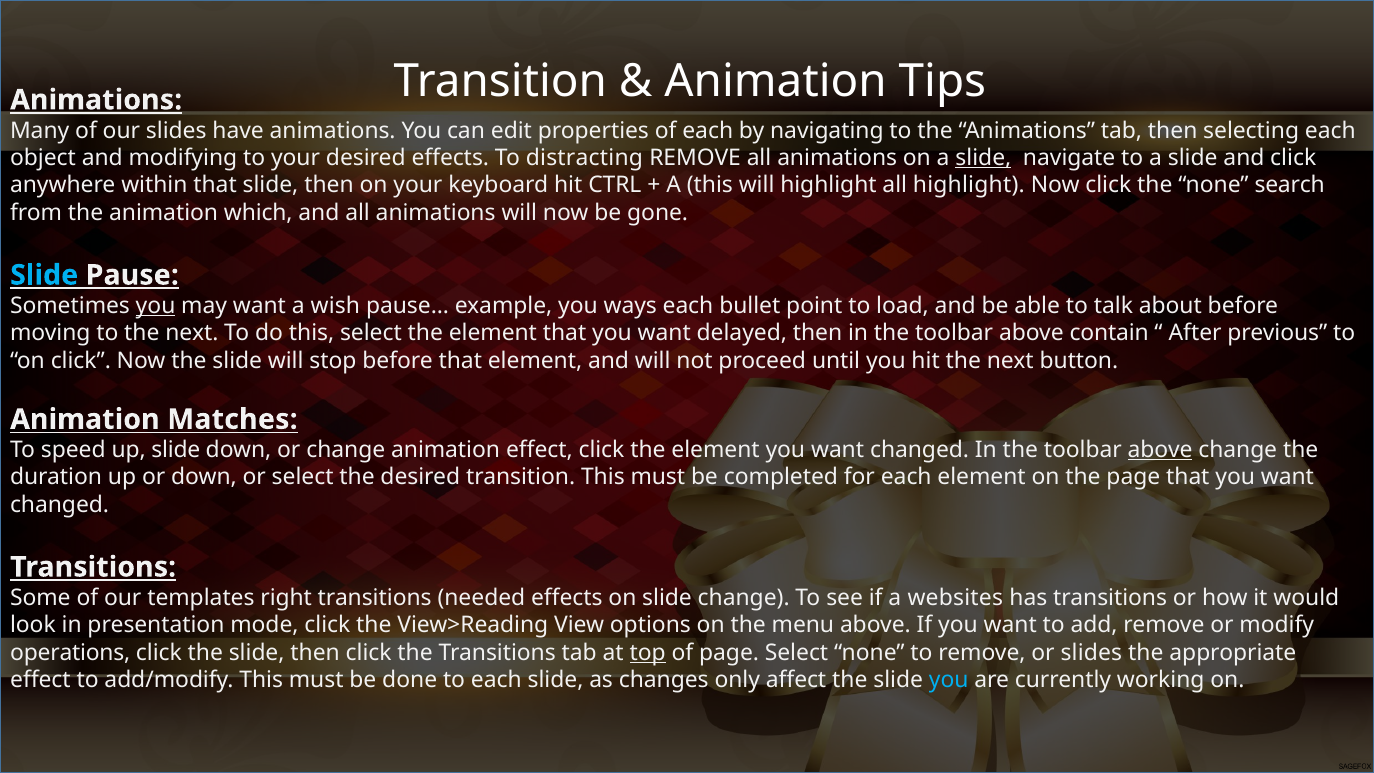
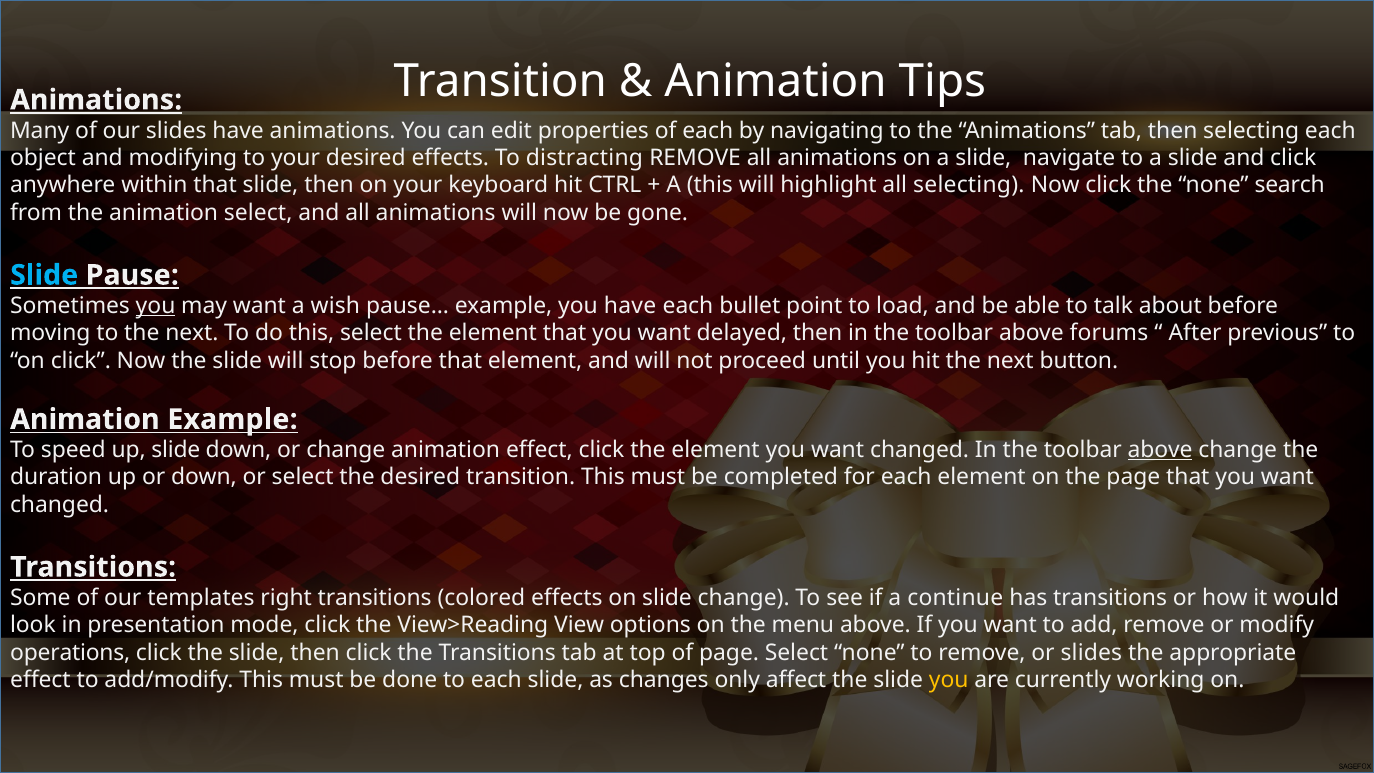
slide underline: present -> none (983, 158)
all highlight: highlight -> selecting (969, 185)
animation which: which -> select (258, 213)
you ways: ways -> have (630, 306)
contain: contain -> forums (1109, 333)
Animation Matches: Matches -> Example (232, 419)
needed: needed -> colored (481, 597)
websites: websites -> continue (955, 597)
top underline: present -> none (648, 652)
you colour: light blue -> yellow (949, 680)
